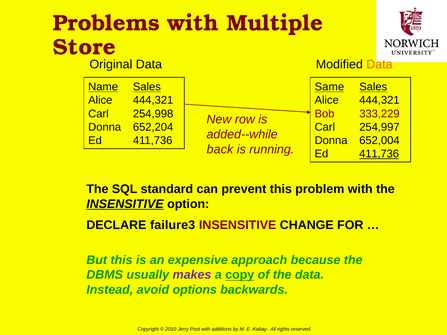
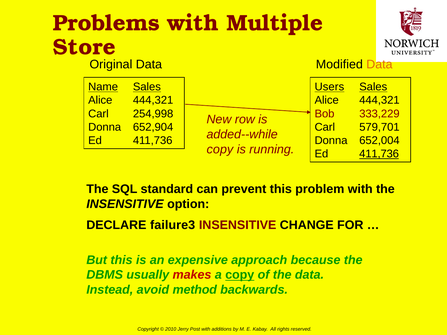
Same: Same -> Users (329, 87)
652,204: 652,204 -> 652,904 (153, 127)
254,997: 254,997 -> 579,701 (379, 127)
back: back -> copy (220, 149)
INSENSITIVE underline: present -> none (125, 204)
makes colour: purple -> red (192, 275)
options: options -> method (195, 290)
